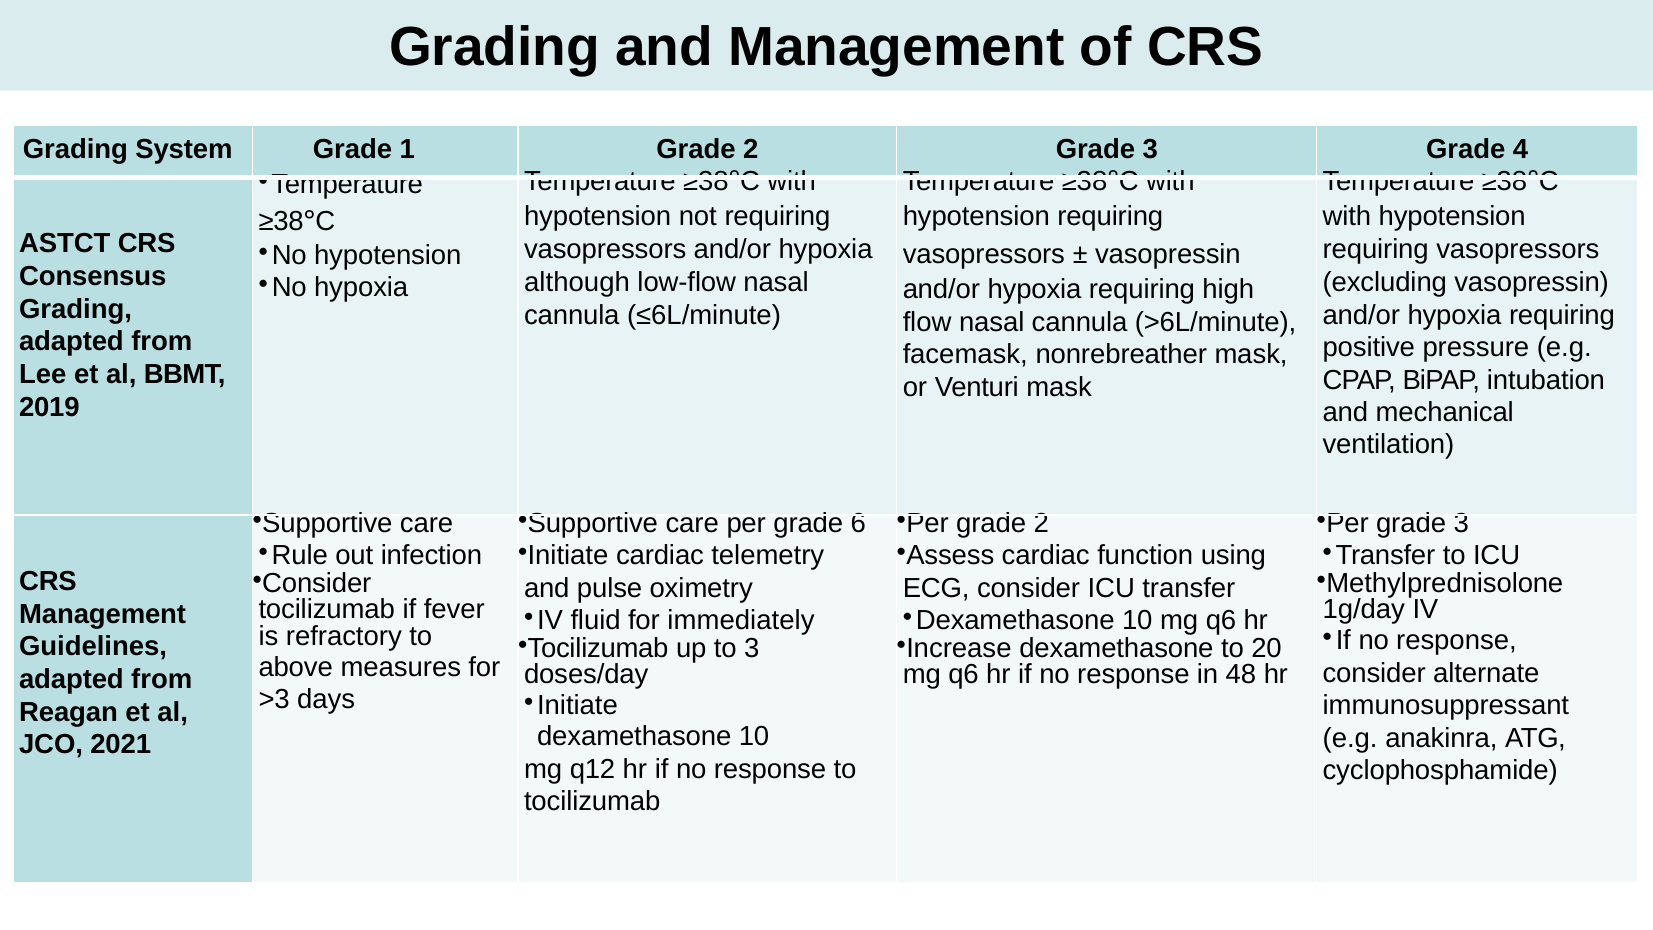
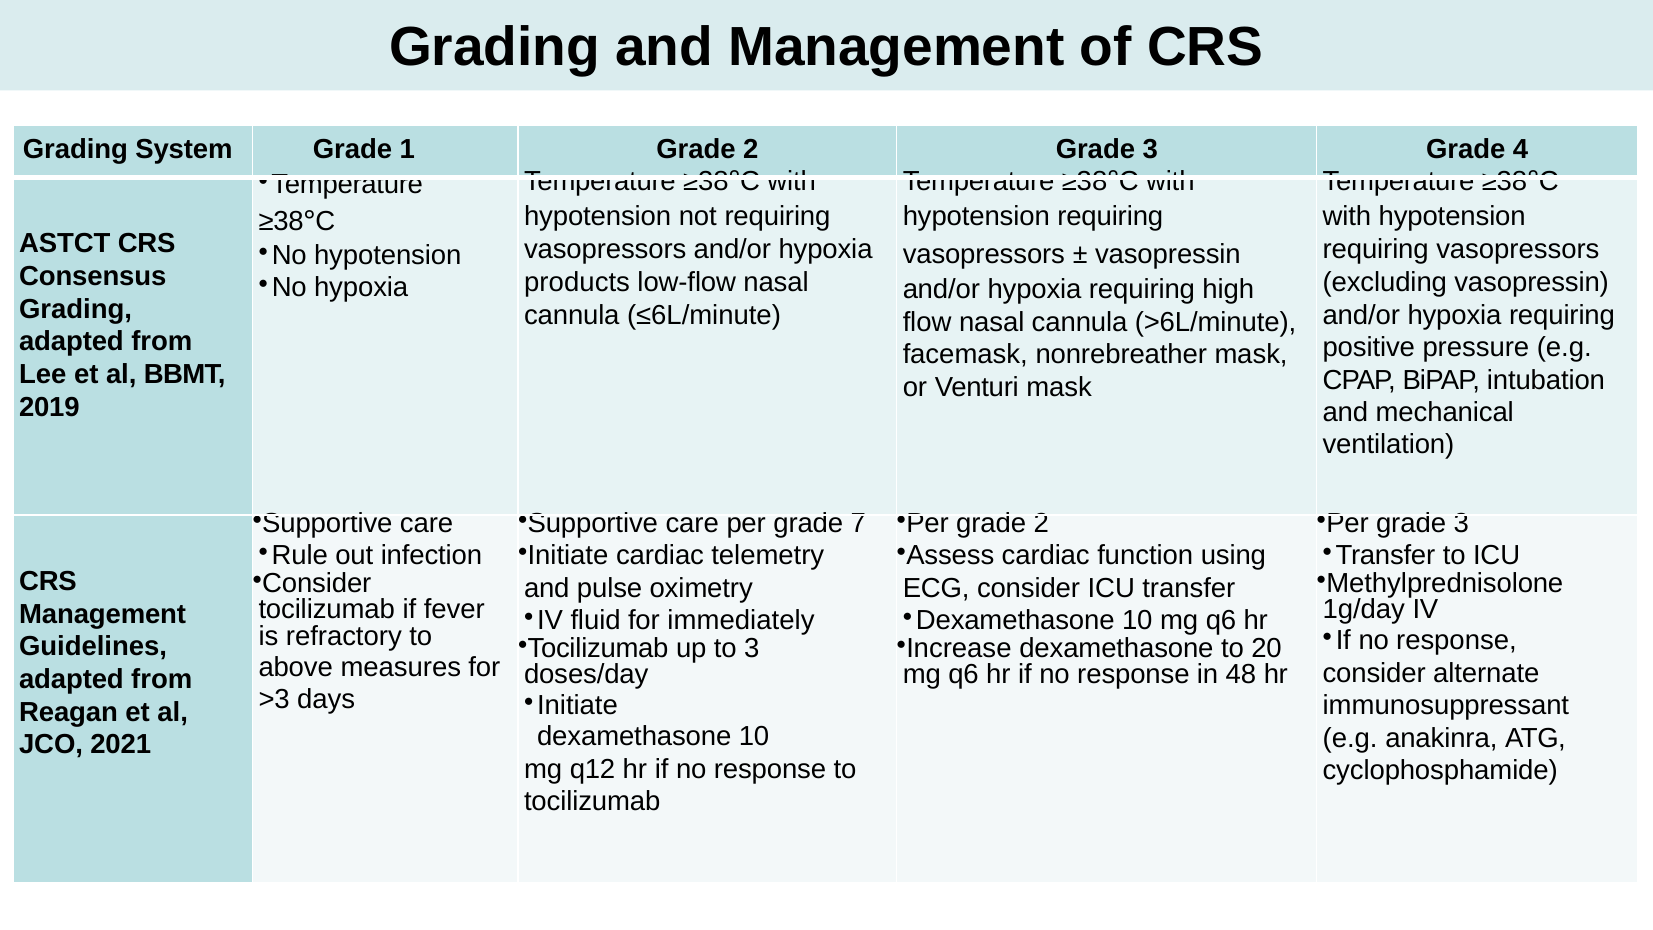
although: although -> products (577, 282)
6: 6 -> 7 (858, 523)
